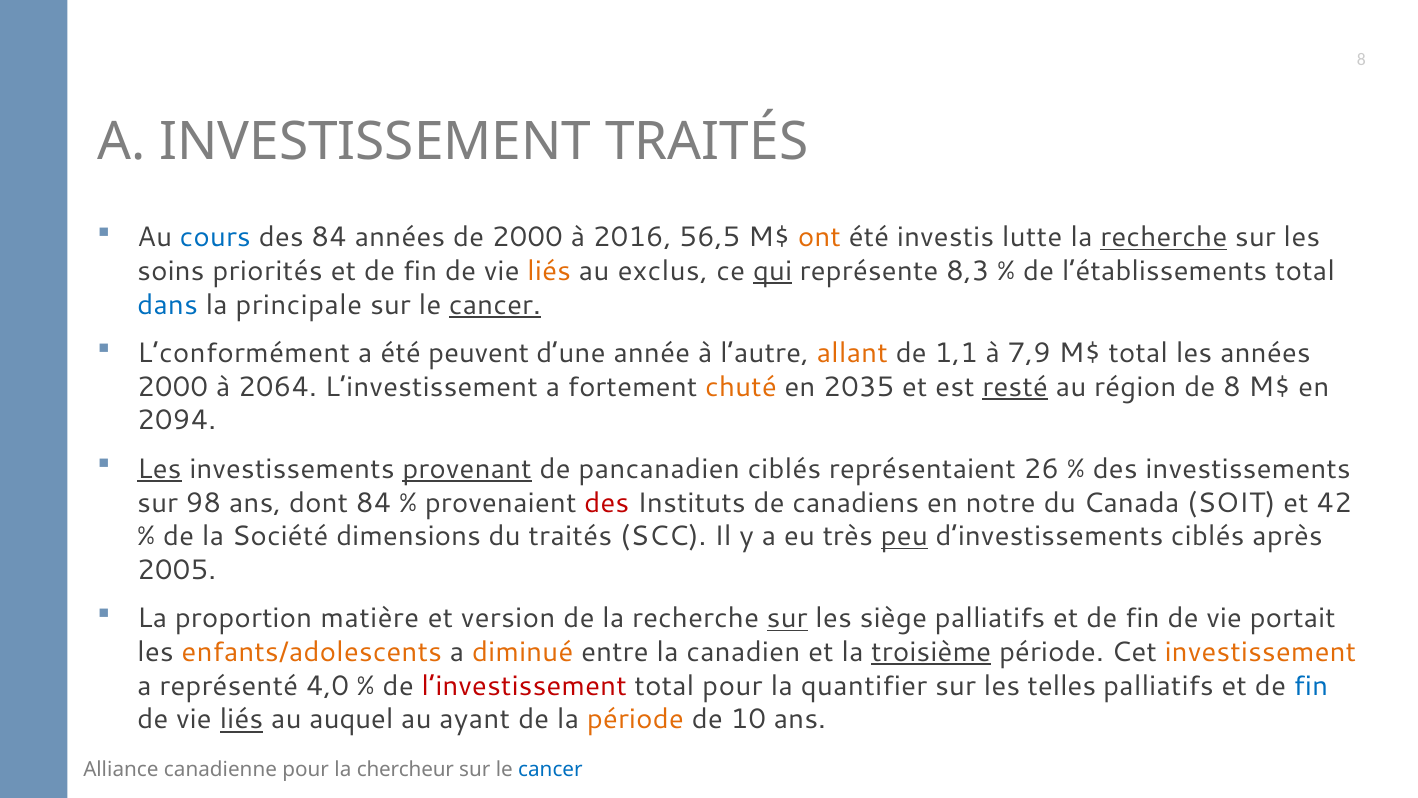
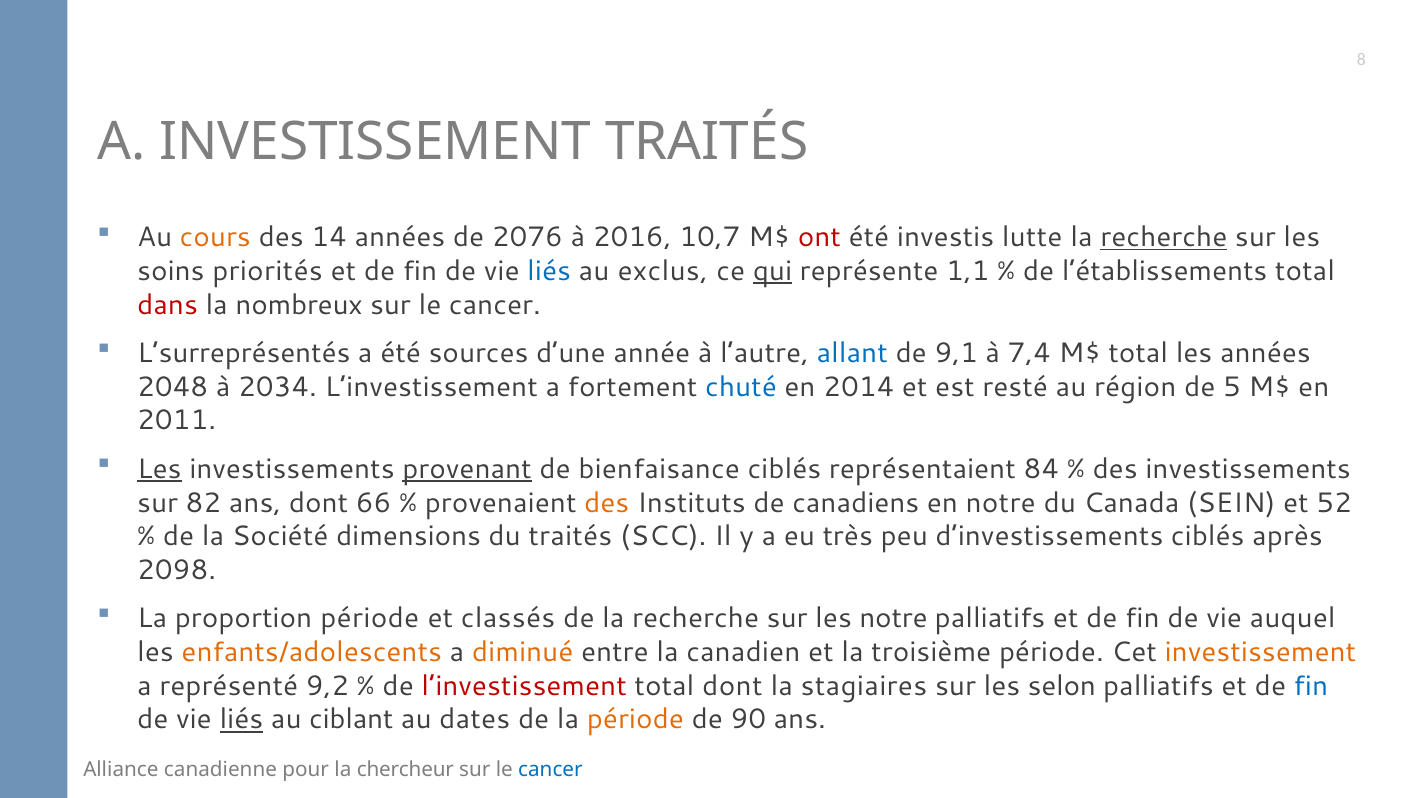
cours colour: blue -> orange (215, 237)
des 84: 84 -> 14 (329, 237)
de 2000: 2000 -> 2076 (527, 237)
56,5: 56,5 -> 10,7 (710, 237)
ont colour: orange -> red (819, 237)
liés colour: orange -> blue (549, 271)
8,3: 8,3 -> 1,1 (968, 271)
dans colour: blue -> red (168, 305)
principale: principale -> nombreux (299, 305)
cancer underline: present -> none (495, 305)
L’conformément: L’conformément -> L’surreprésentés (244, 353)
peuvent: peuvent -> sources (479, 353)
allant colour: orange -> blue (852, 353)
1,1: 1,1 -> 9,1 (956, 353)
7,9: 7,9 -> 7,4 (1029, 353)
2000: 2000 -> 2048 (173, 387)
2064: 2064 -> 2034 (278, 387)
chuté colour: orange -> blue (741, 387)
2035: 2035 -> 2014 (859, 387)
resté underline: present -> none (1015, 387)
de 8: 8 -> 5 (1232, 387)
2094: 2094 -> 2011 (177, 420)
pancanadien: pancanadien -> bienfaisance (659, 469)
26: 26 -> 84 (1041, 469)
98: 98 -> 82 (203, 503)
dont 84: 84 -> 66 (374, 503)
des colour: red -> orange (607, 503)
SOIT: SOIT -> SEIN (1231, 503)
42: 42 -> 52 (1334, 503)
peu underline: present -> none (904, 536)
2005: 2005 -> 2098 (177, 570)
proportion matière: matière -> période (370, 618)
version: version -> classés (508, 618)
sur underline: present -> none (787, 618)
les siège: siège -> notre (894, 618)
portait: portait -> auquel (1293, 618)
troisième underline: present -> none (931, 652)
4,0: 4,0 -> 9,2 (327, 686)
total pour: pour -> dont (732, 686)
quantifier: quantifier -> stagiaires (864, 686)
telles: telles -> selon (1062, 686)
auquel: auquel -> ciblant (351, 719)
ayant: ayant -> dates (475, 719)
10: 10 -> 90 (748, 719)
